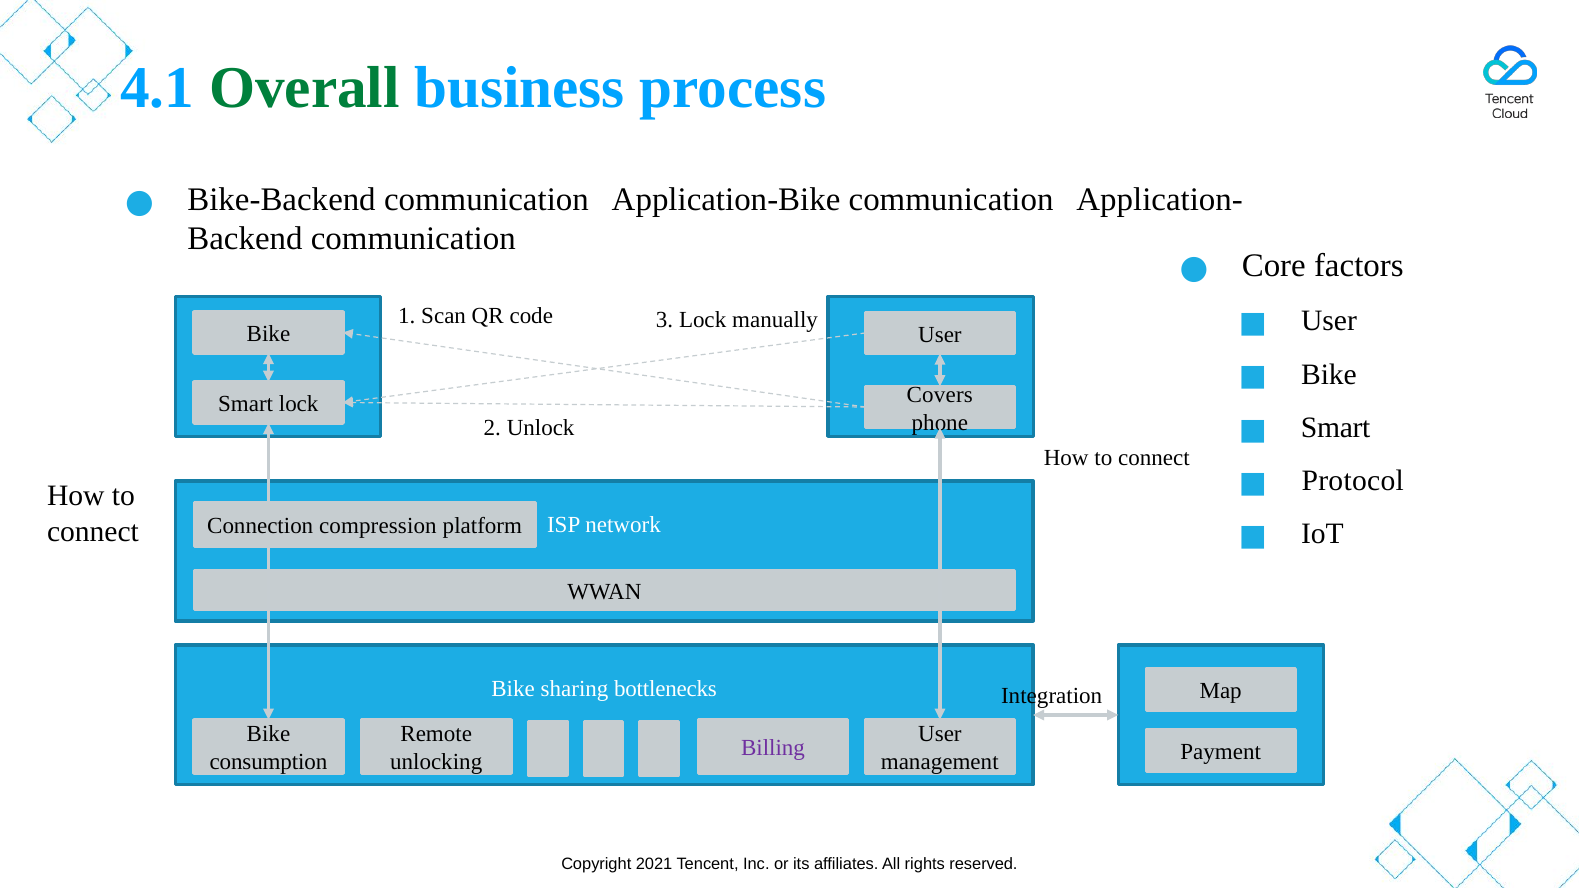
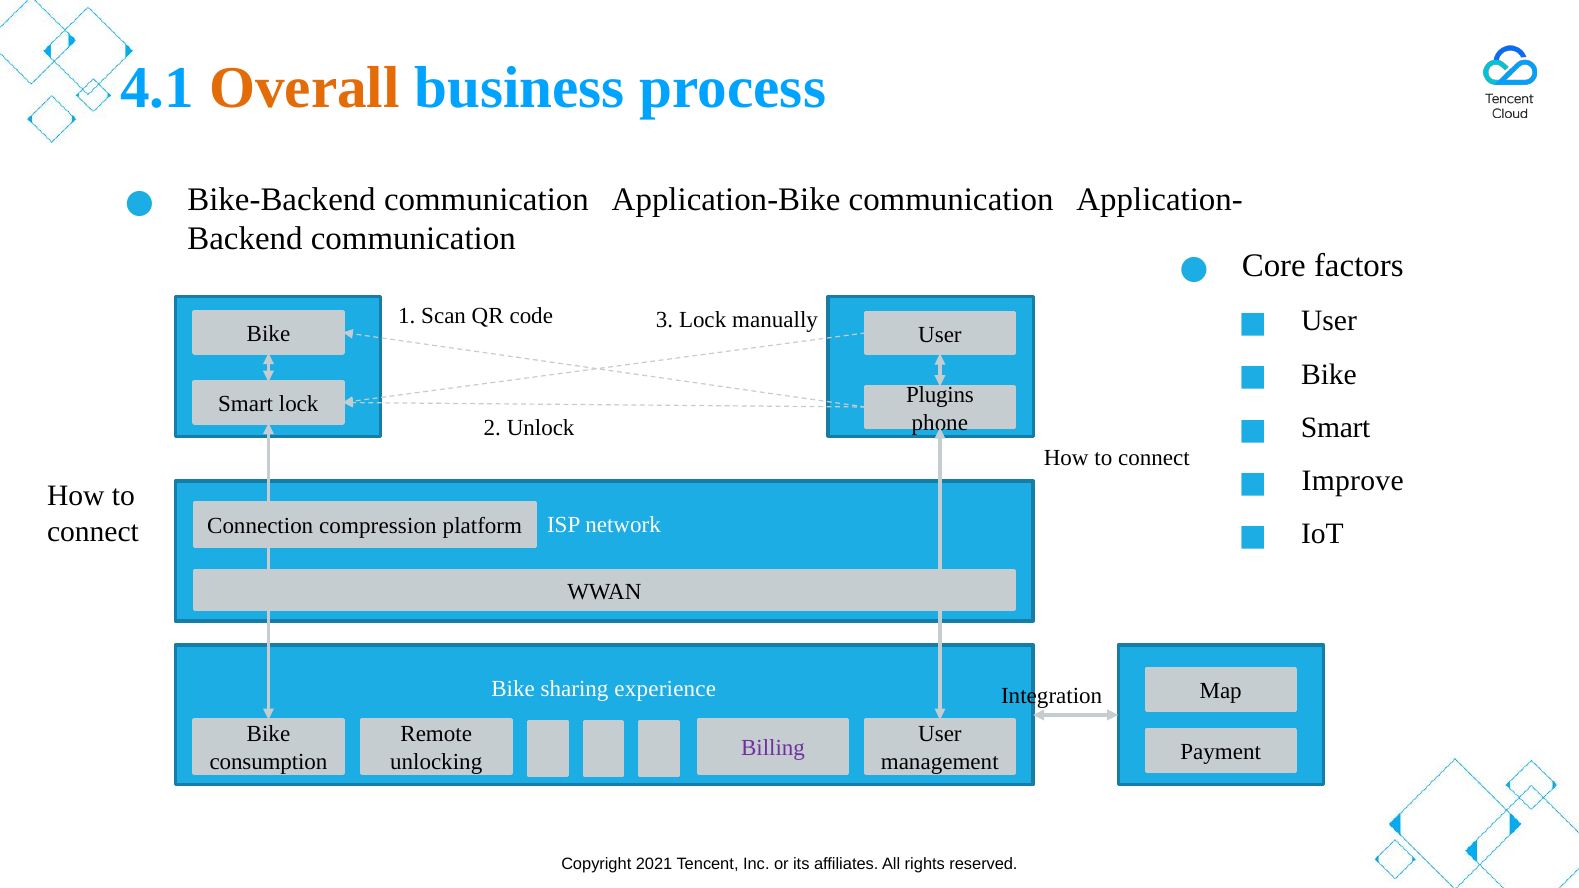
Overall colour: green -> orange (304, 88)
Covers: Covers -> Plugins (940, 395)
Protocol: Protocol -> Improve (1353, 481)
bottlenecks: bottlenecks -> experience (665, 689)
